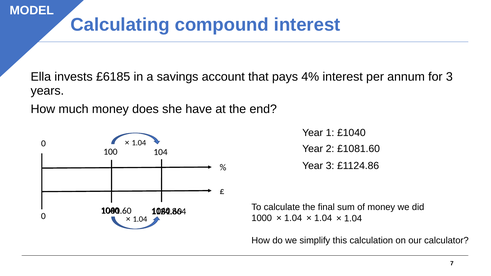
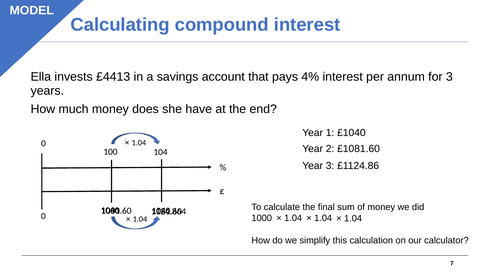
£6185: £6185 -> £4413 (113, 77)
